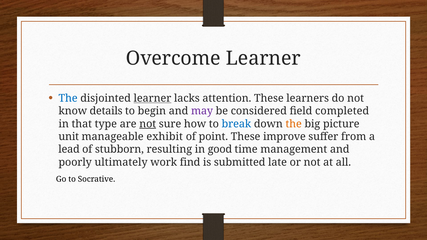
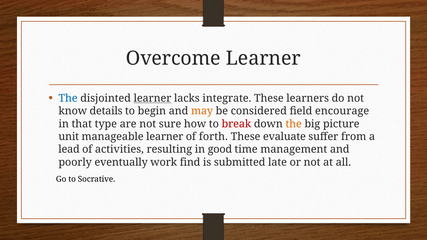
attention: attention -> integrate (227, 98)
may colour: purple -> orange (202, 111)
completed: completed -> encourage (342, 111)
not underline: present -> none (148, 124)
break colour: blue -> red (236, 124)
manageable exhibit: exhibit -> learner (165, 137)
point: point -> forth (213, 137)
improve: improve -> evaluate (284, 137)
stubborn: stubborn -> activities (119, 150)
ultimately: ultimately -> eventually (121, 162)
